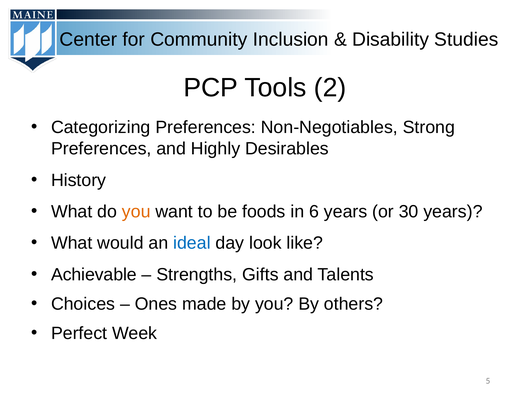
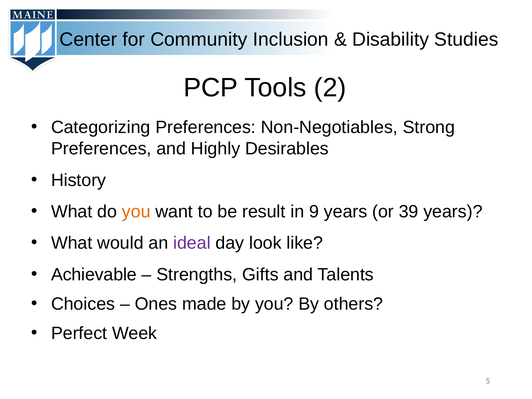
foods: foods -> result (264, 212)
6: 6 -> 9 (314, 212)
30: 30 -> 39 (409, 212)
ideal colour: blue -> purple (192, 243)
